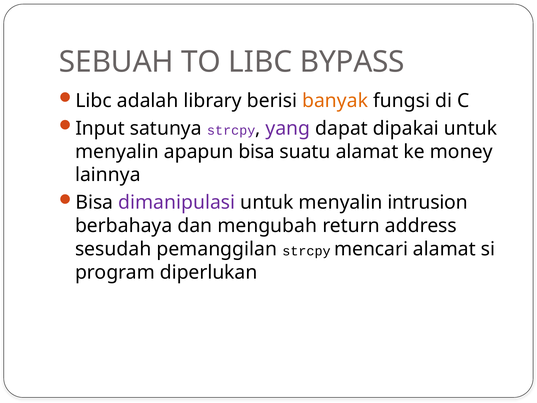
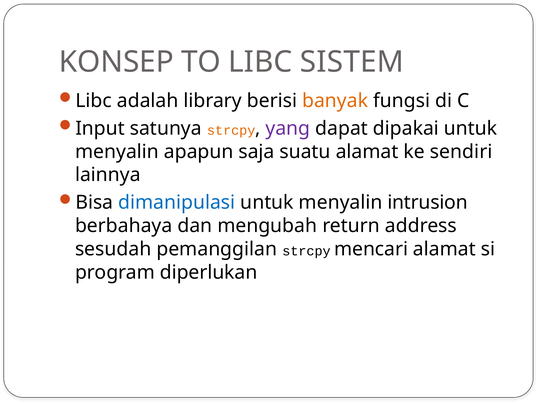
SEBUAH: SEBUAH -> KONSEP (116, 62)
BYPASS: BYPASS -> SISTEM (352, 62)
strcpy colour: purple -> orange (231, 130)
apapun bisa: bisa -> saja (257, 152)
money: money -> sendiri (461, 152)
dimanipulasi colour: purple -> blue (177, 202)
